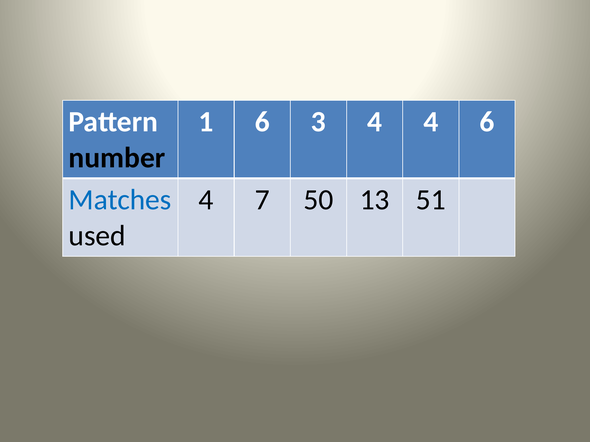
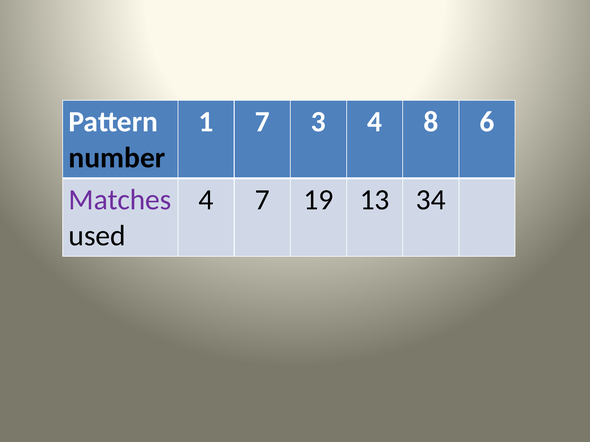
1 6: 6 -> 7 (262, 122)
4 4: 4 -> 8 (431, 122)
Matches colour: blue -> purple (120, 200)
50: 50 -> 19 (318, 200)
51: 51 -> 34 (431, 200)
